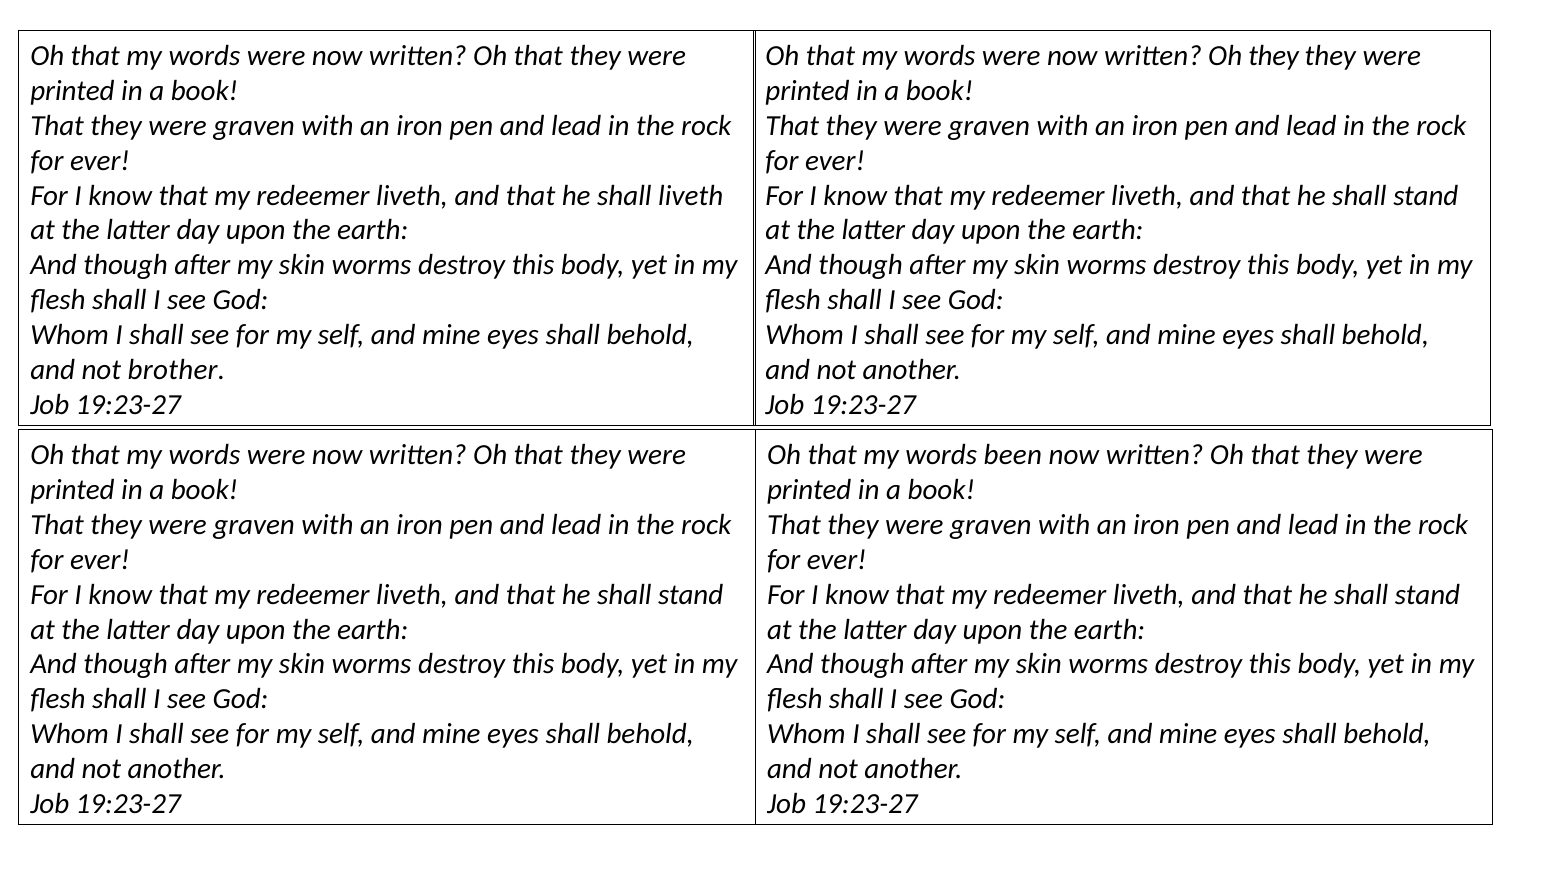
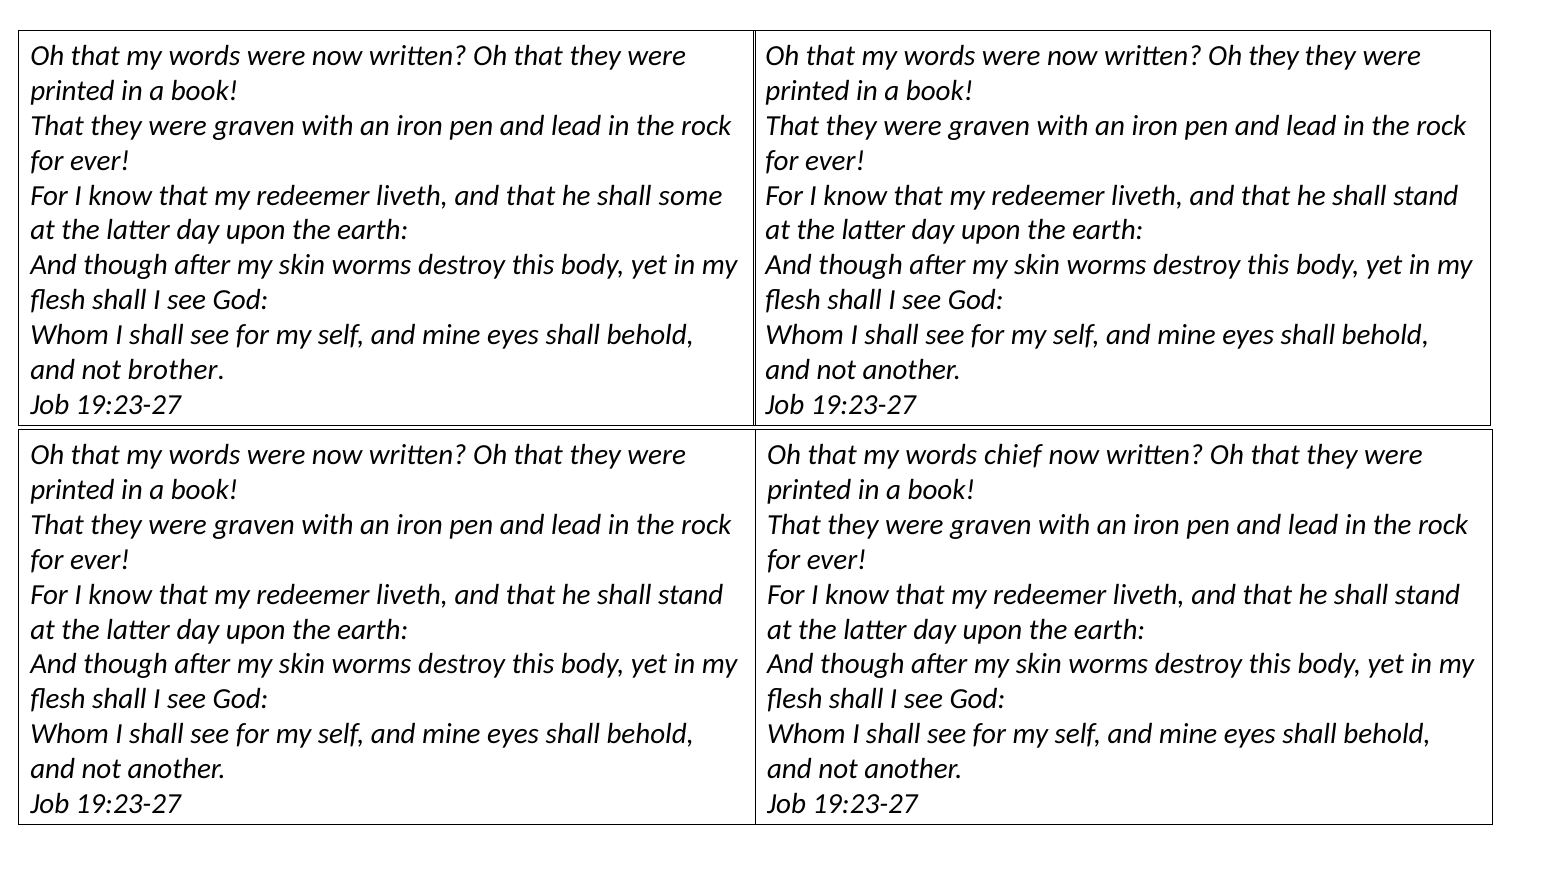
shall liveth: liveth -> some (691, 195)
been: been -> chief (1013, 455)
